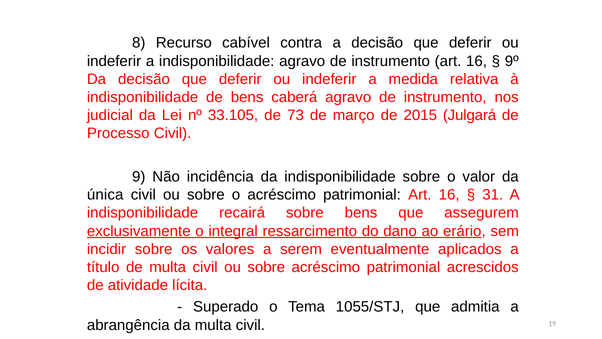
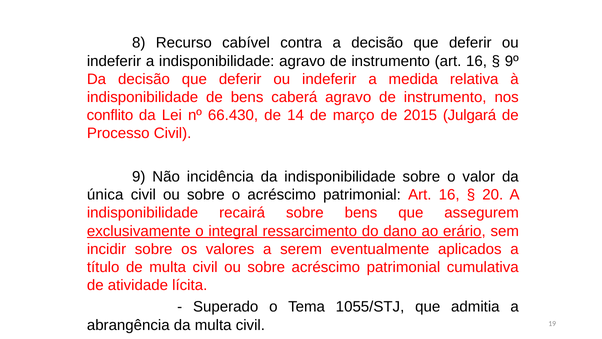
judicial: judicial -> conflito (110, 115)
33.105: 33.105 -> 66.430 (233, 115)
73: 73 -> 14 (296, 115)
31: 31 -> 20 (493, 195)
acrescidos: acrescidos -> cumulativa (483, 267)
